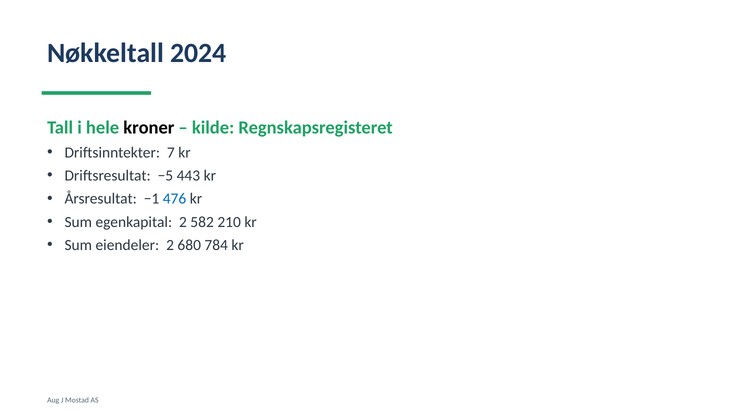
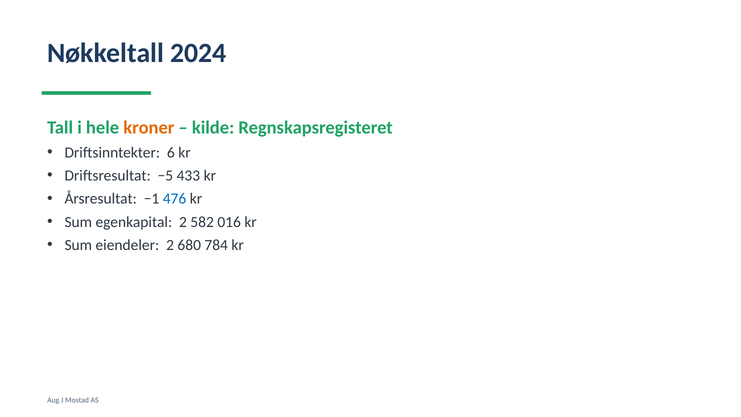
kroner colour: black -> orange (149, 128)
7: 7 -> 6 (171, 152)
443: 443 -> 433 (188, 176)
210: 210 -> 016 (229, 222)
